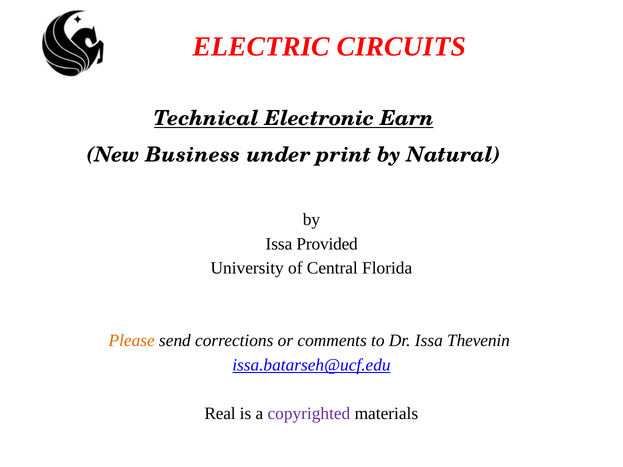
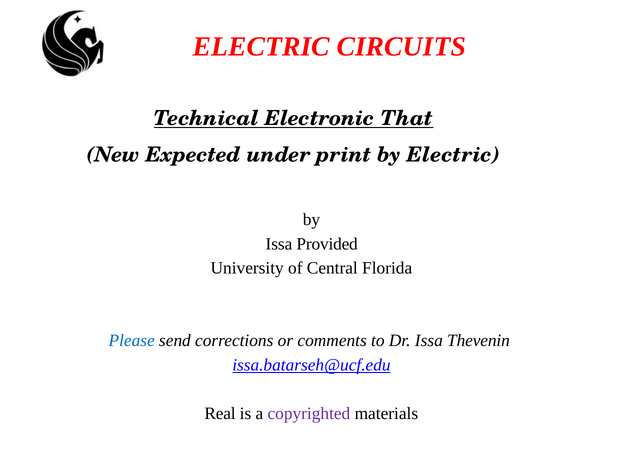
Earn: Earn -> That (407, 119)
Business: Business -> Expected (193, 155)
by Natural: Natural -> Electric (454, 155)
Please colour: orange -> blue (132, 341)
